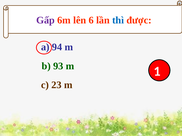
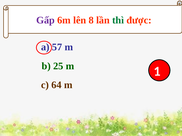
6: 6 -> 8 (91, 20)
thì colour: blue -> green (118, 20)
94: 94 -> 57 (57, 47)
93: 93 -> 25 (58, 66)
23: 23 -> 64 (56, 85)
